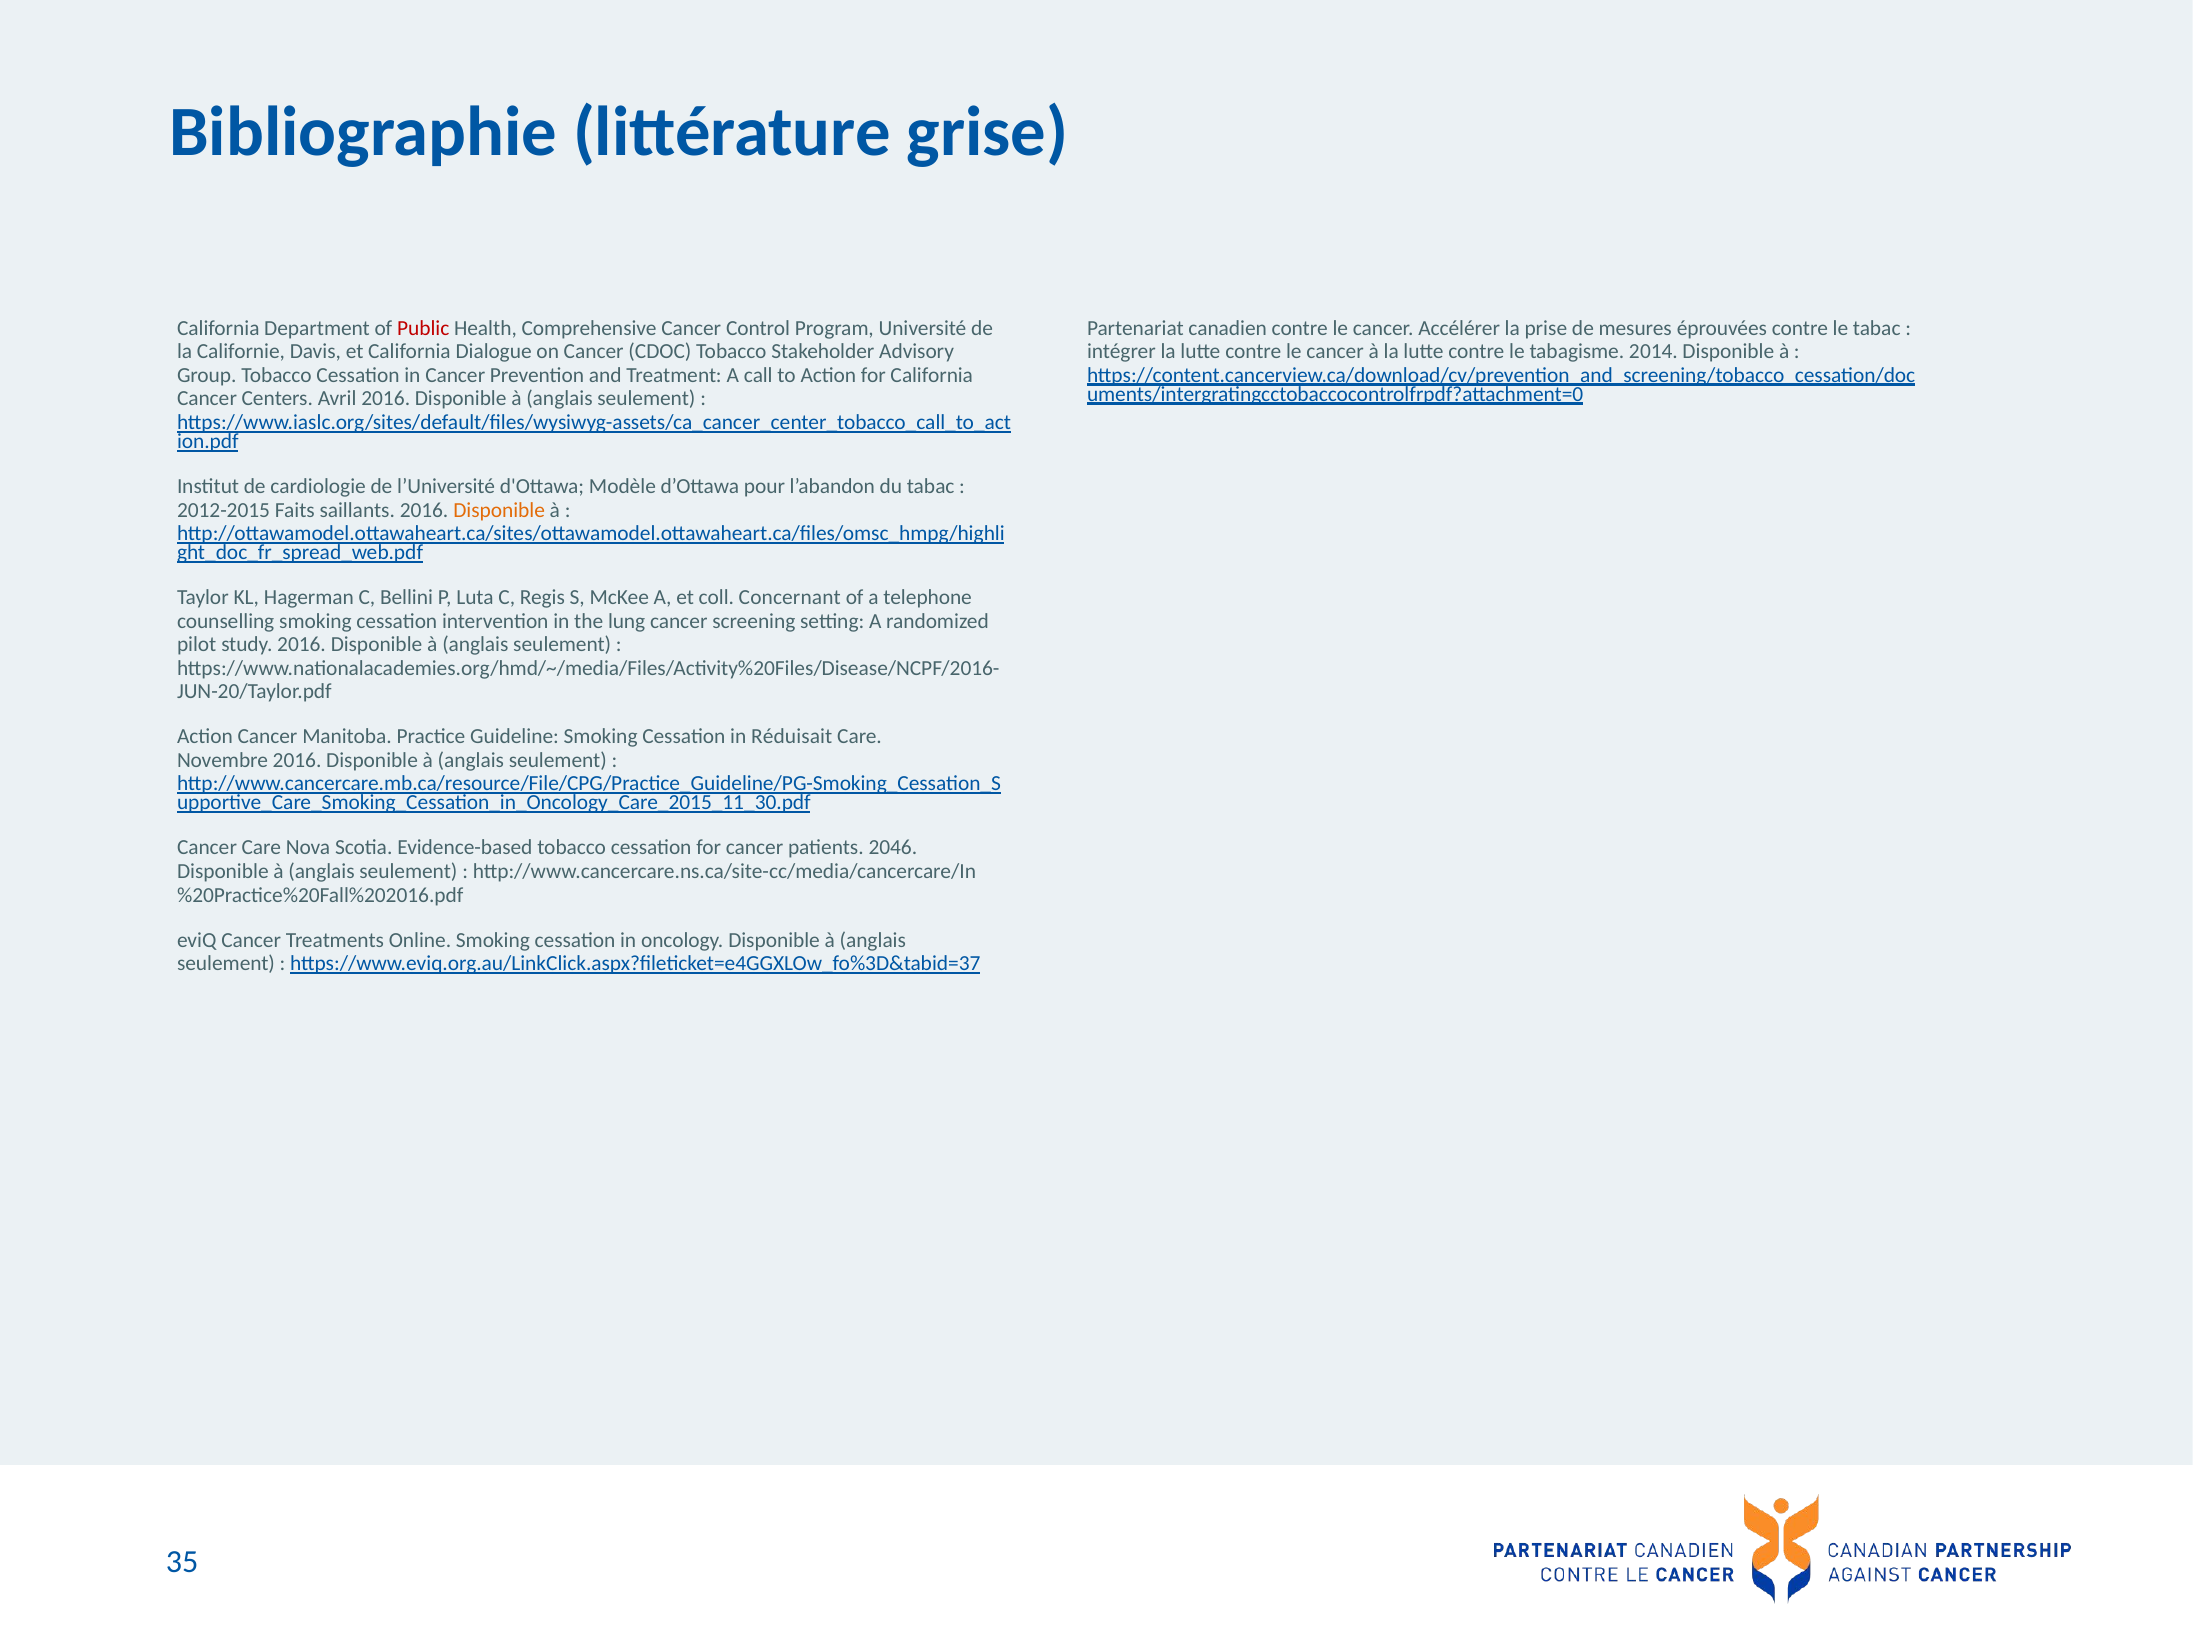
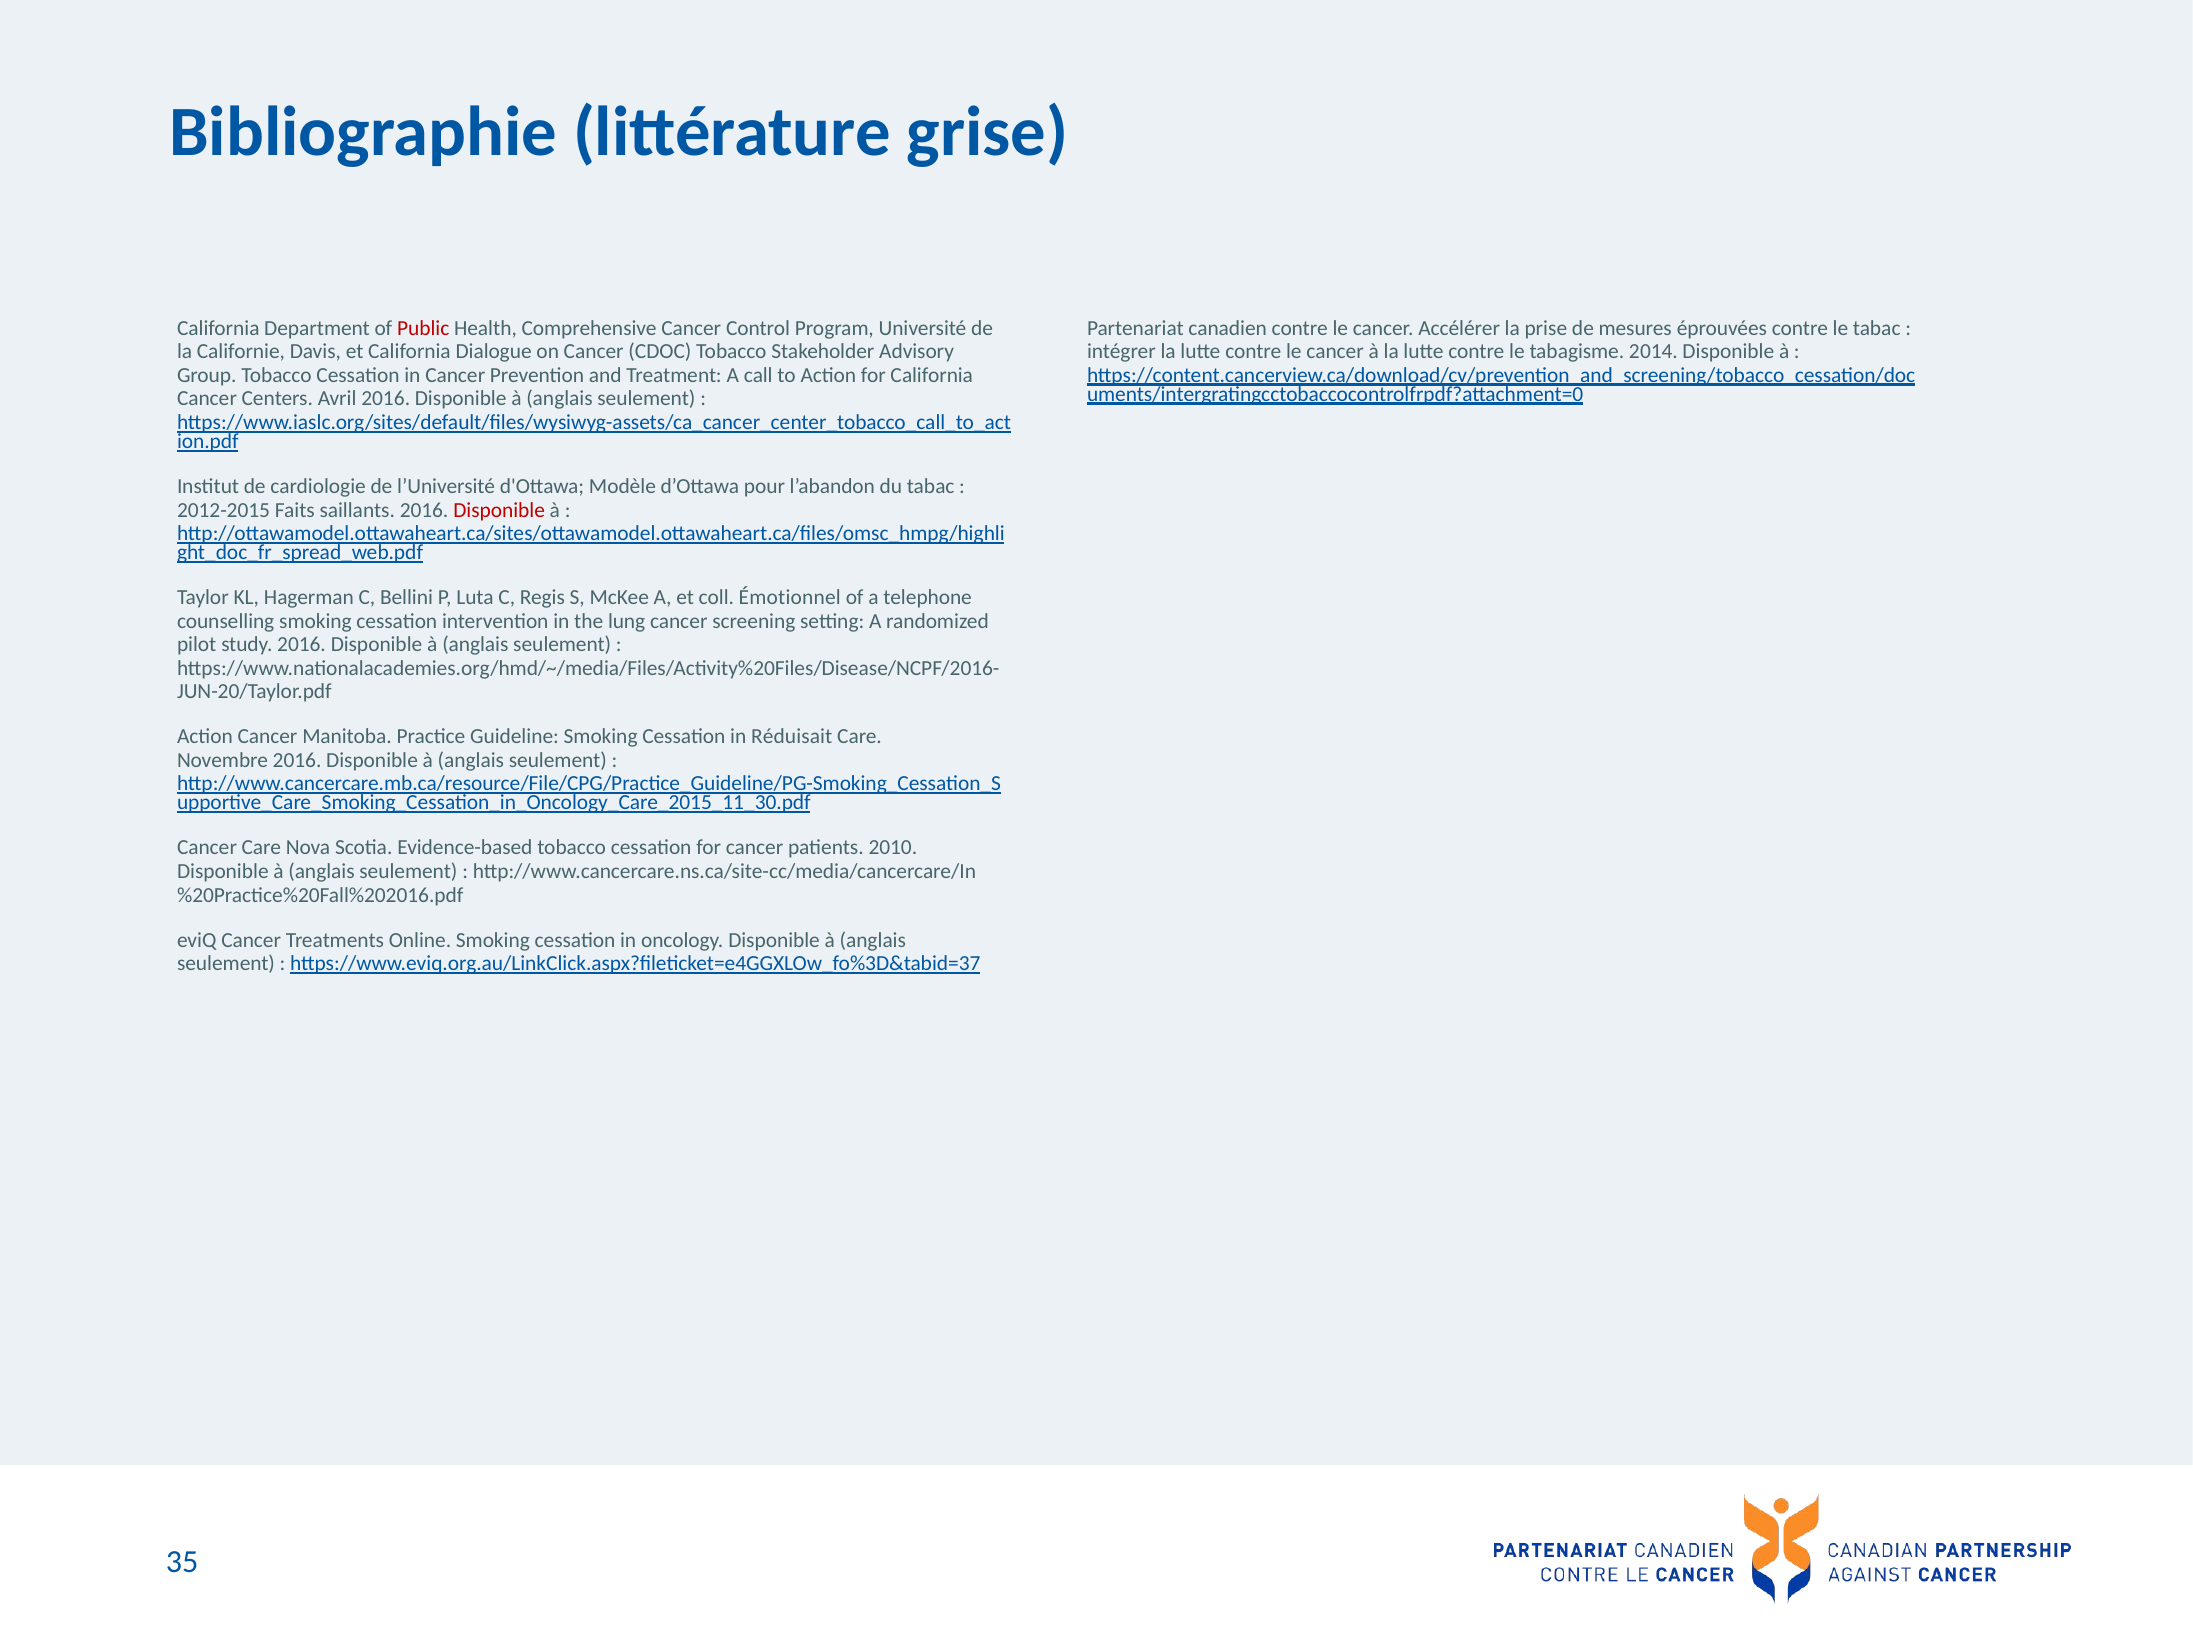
Disponible colour: orange -> red (499, 510)
Concernant: Concernant -> Émotionnel (790, 597)
2046: 2046 -> 2010 (893, 848)
